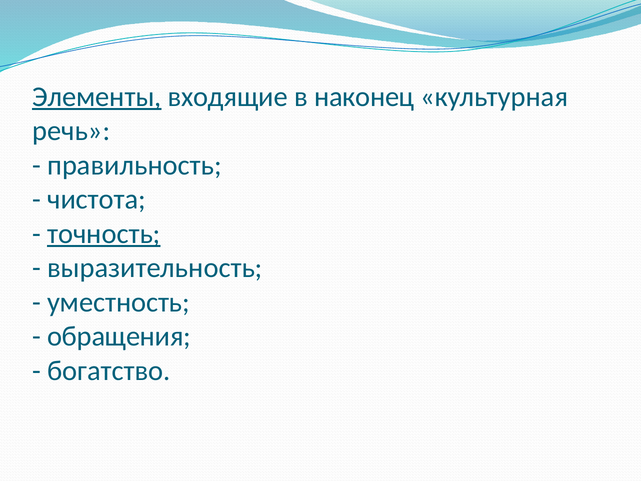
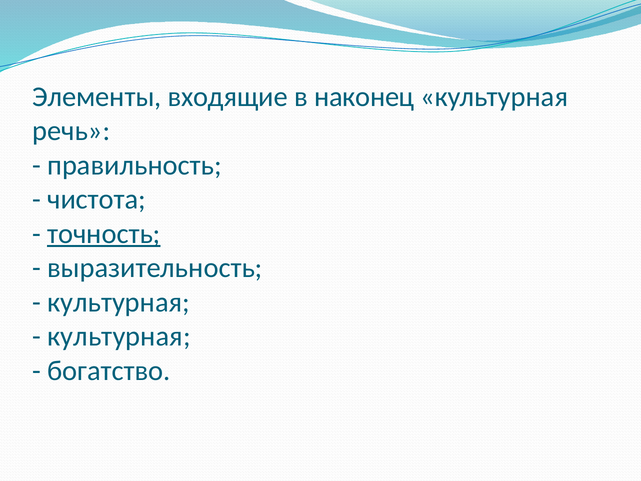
Элементы underline: present -> none (97, 97)
уместность: уместность -> культурная (118, 302)
обращения: обращения -> культурная (119, 336)
